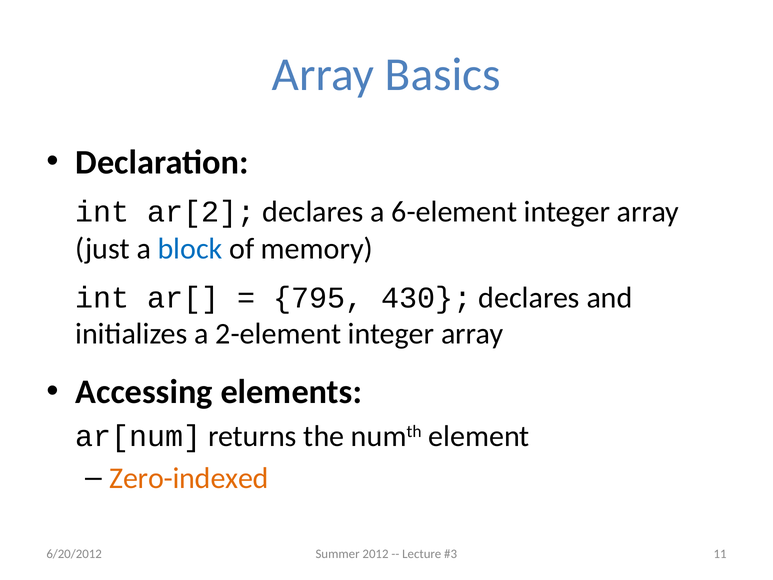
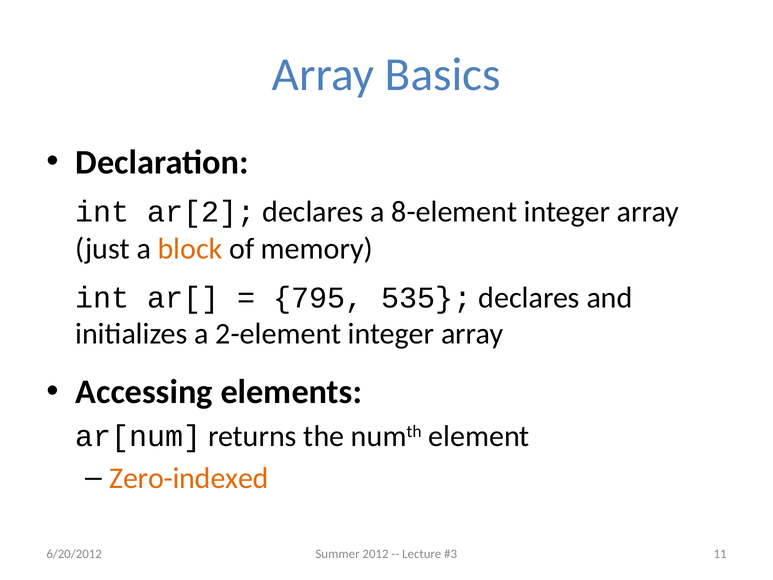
6-element: 6-element -> 8-element (454, 212)
block colour: blue -> orange (190, 249)
430: 430 -> 535 (426, 298)
